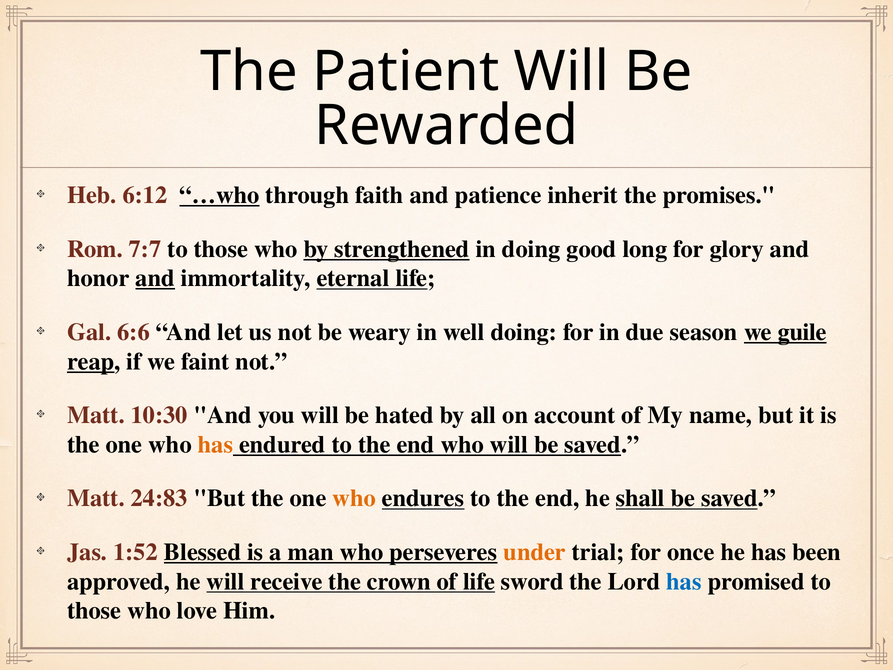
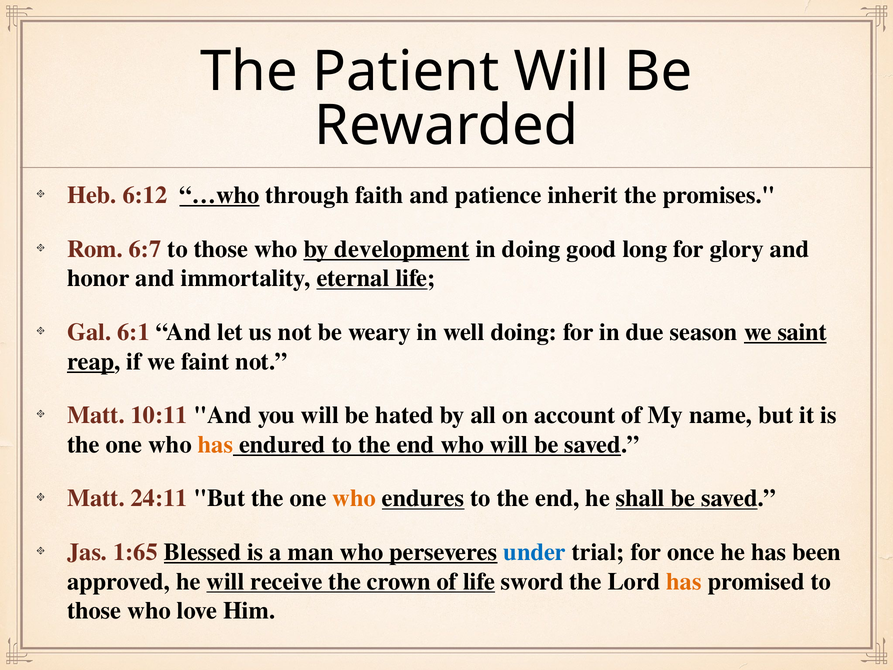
7:7: 7:7 -> 6:7 (145, 249)
strengthened: strengthened -> development (402, 249)
and underline: present -> none (155, 278)
6:6: 6:6 -> 6:1 (134, 332)
guile: guile -> saint (802, 332)
10:30: 10:30 -> 10:11 (159, 415)
24:83: 24:83 -> 24:11 (159, 498)
1:52: 1:52 -> 1:65 (136, 552)
under colour: orange -> blue (535, 552)
has colour: blue -> orange (684, 581)
